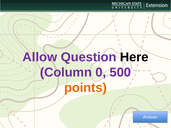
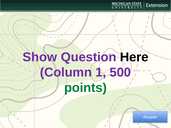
Allow: Allow -> Show (40, 57)
0: 0 -> 1 (101, 73)
points colour: orange -> green (85, 88)
